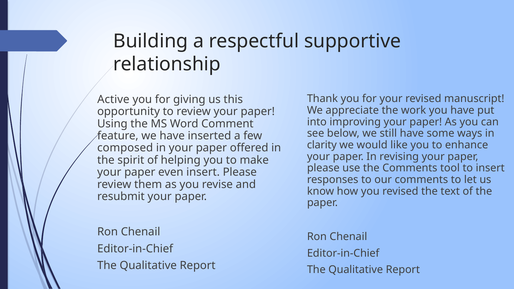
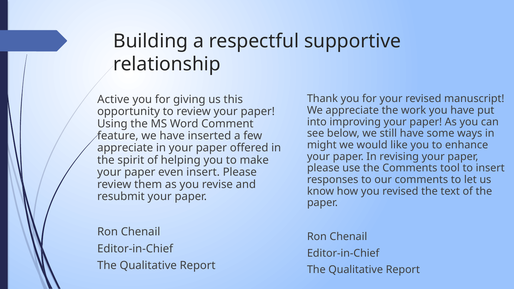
clarity: clarity -> might (322, 145)
composed: composed -> appreciate (125, 148)
